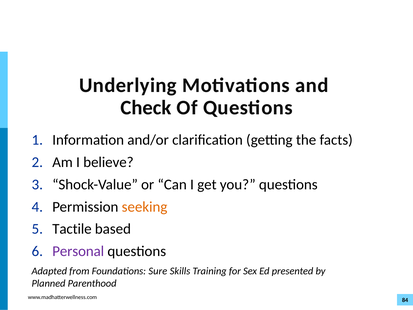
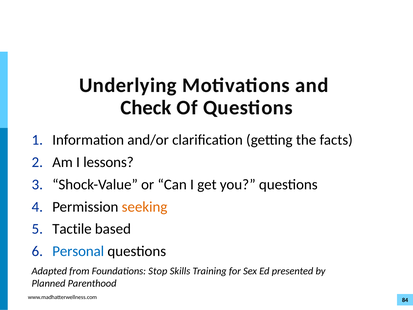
believe: believe -> lessons (108, 162)
Personal colour: purple -> blue (78, 251)
Sure: Sure -> Stop (158, 271)
